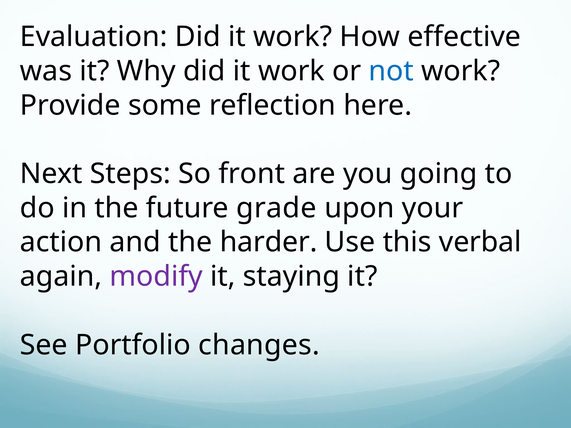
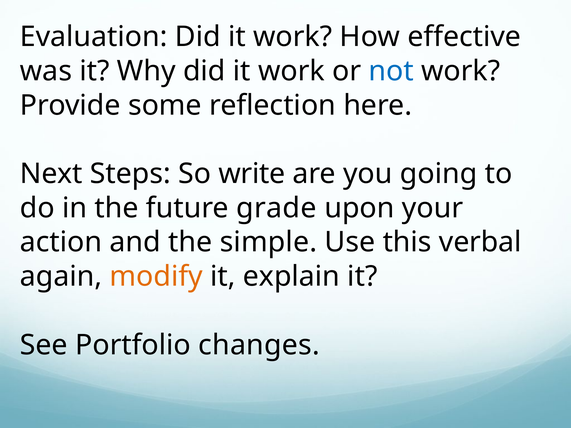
front: front -> write (252, 174)
harder: harder -> simple (268, 242)
modify colour: purple -> orange (156, 277)
staying: staying -> explain (291, 277)
